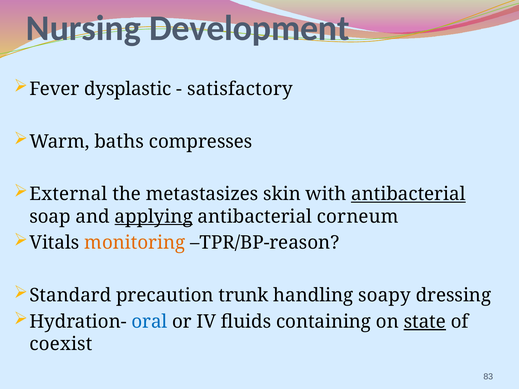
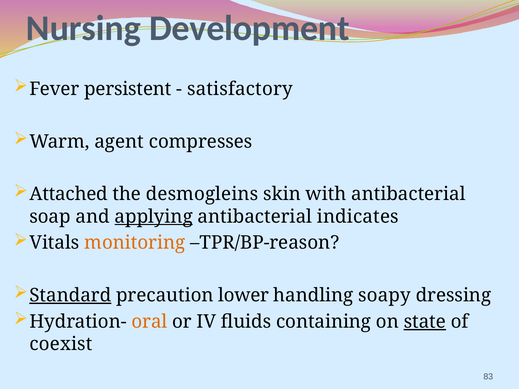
dysplastic: dysplastic -> persistent (128, 89)
baths: baths -> agent (119, 142)
External: External -> Attached (69, 194)
metastasizes: metastasizes -> desmogleins (202, 194)
antibacterial underline: present -> none (408, 194)
corneum: corneum -> indicates (358, 217)
Standard underline: none -> present (70, 296)
trunk: trunk -> lower (244, 296)
oral colour: blue -> orange (149, 322)
